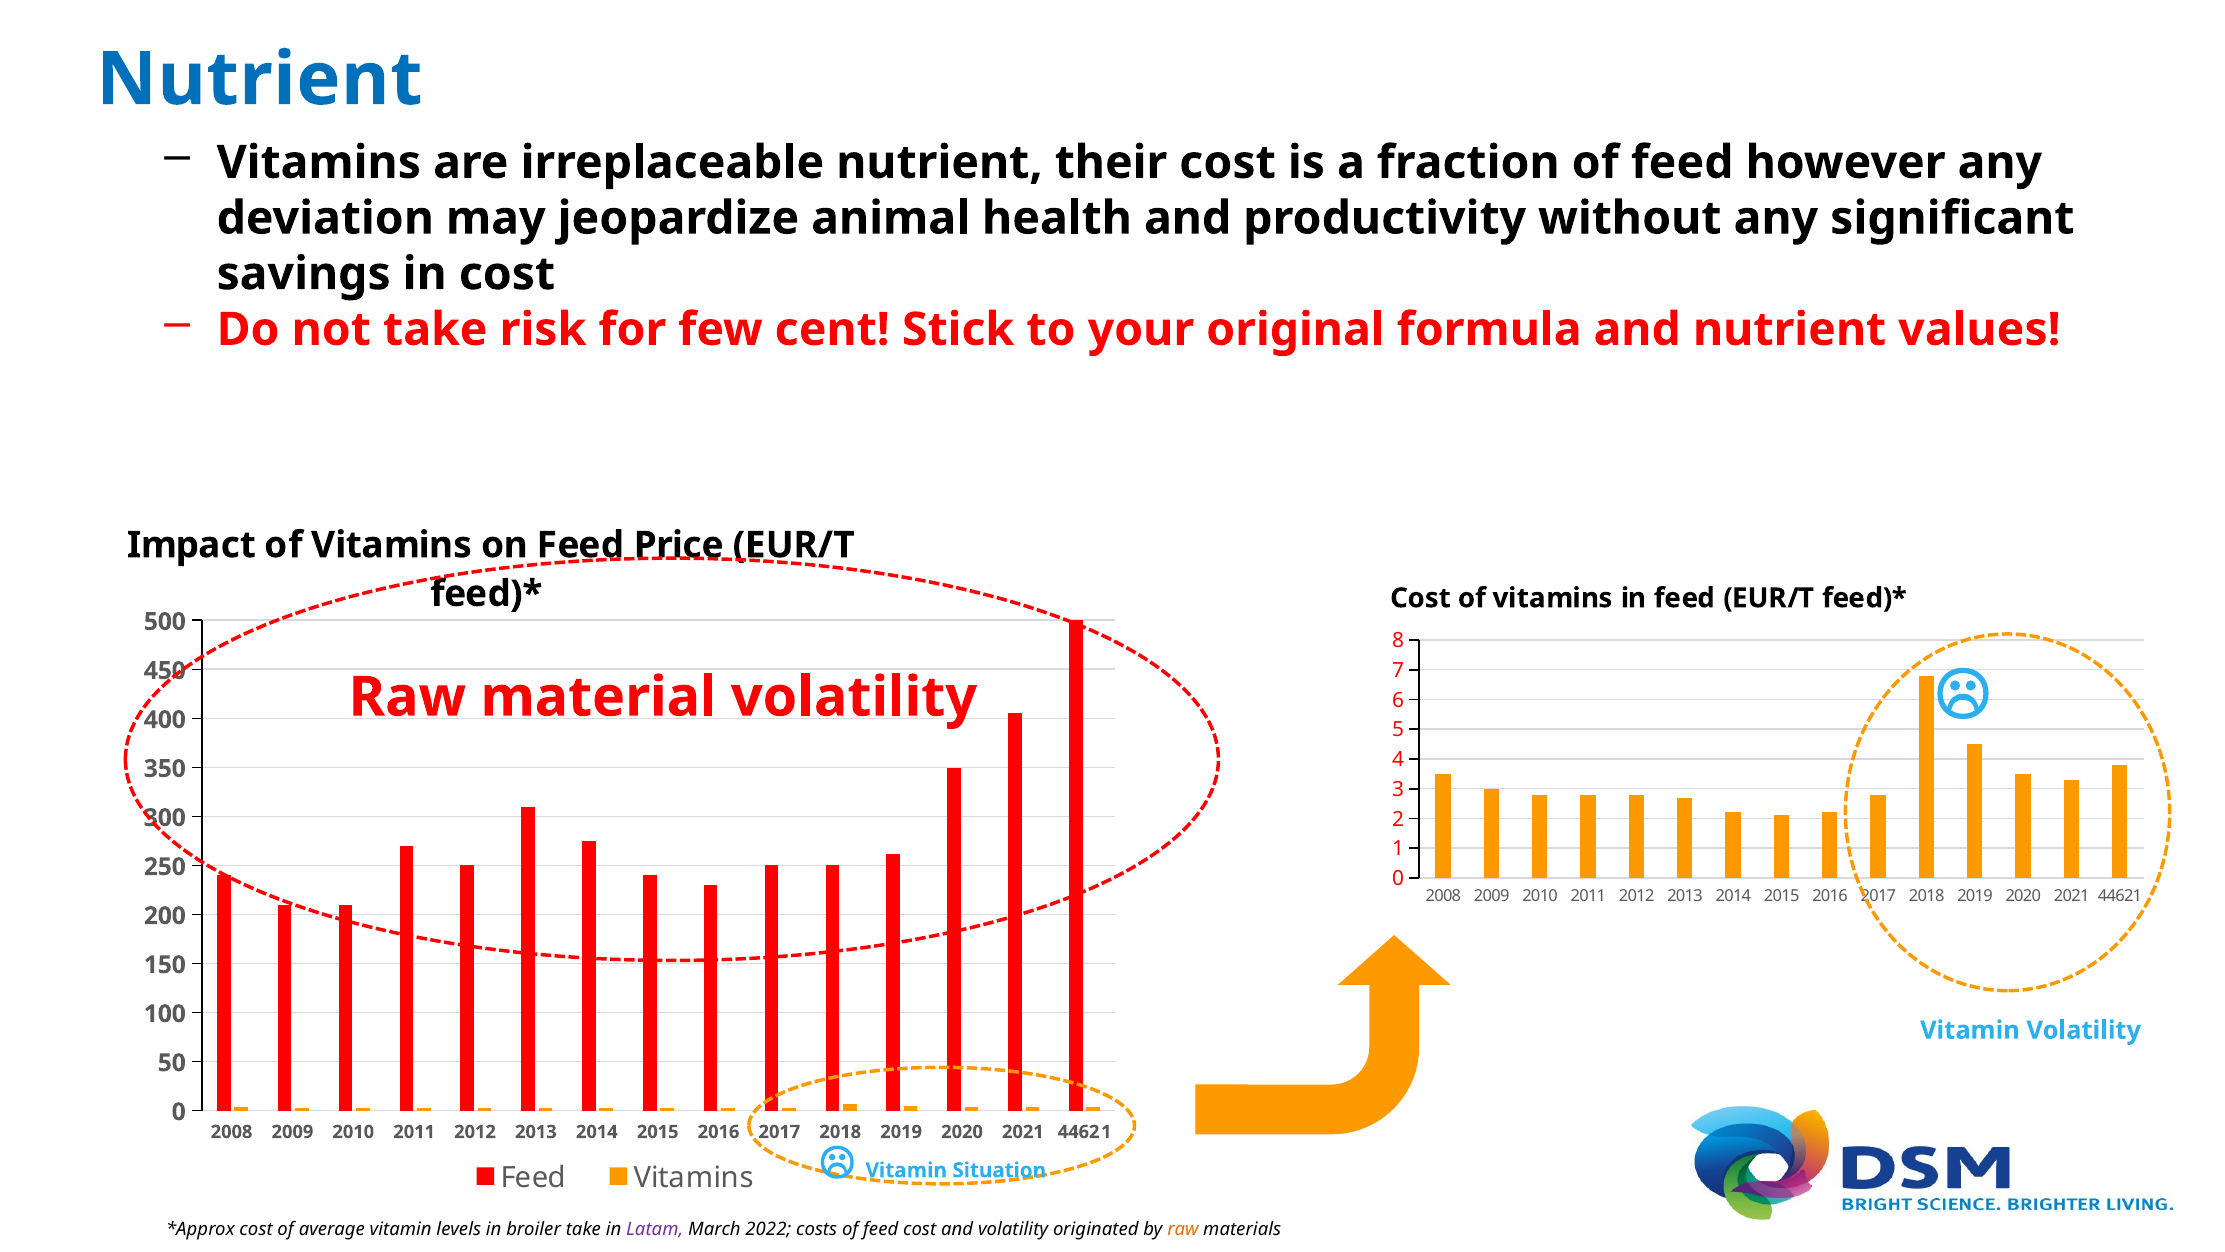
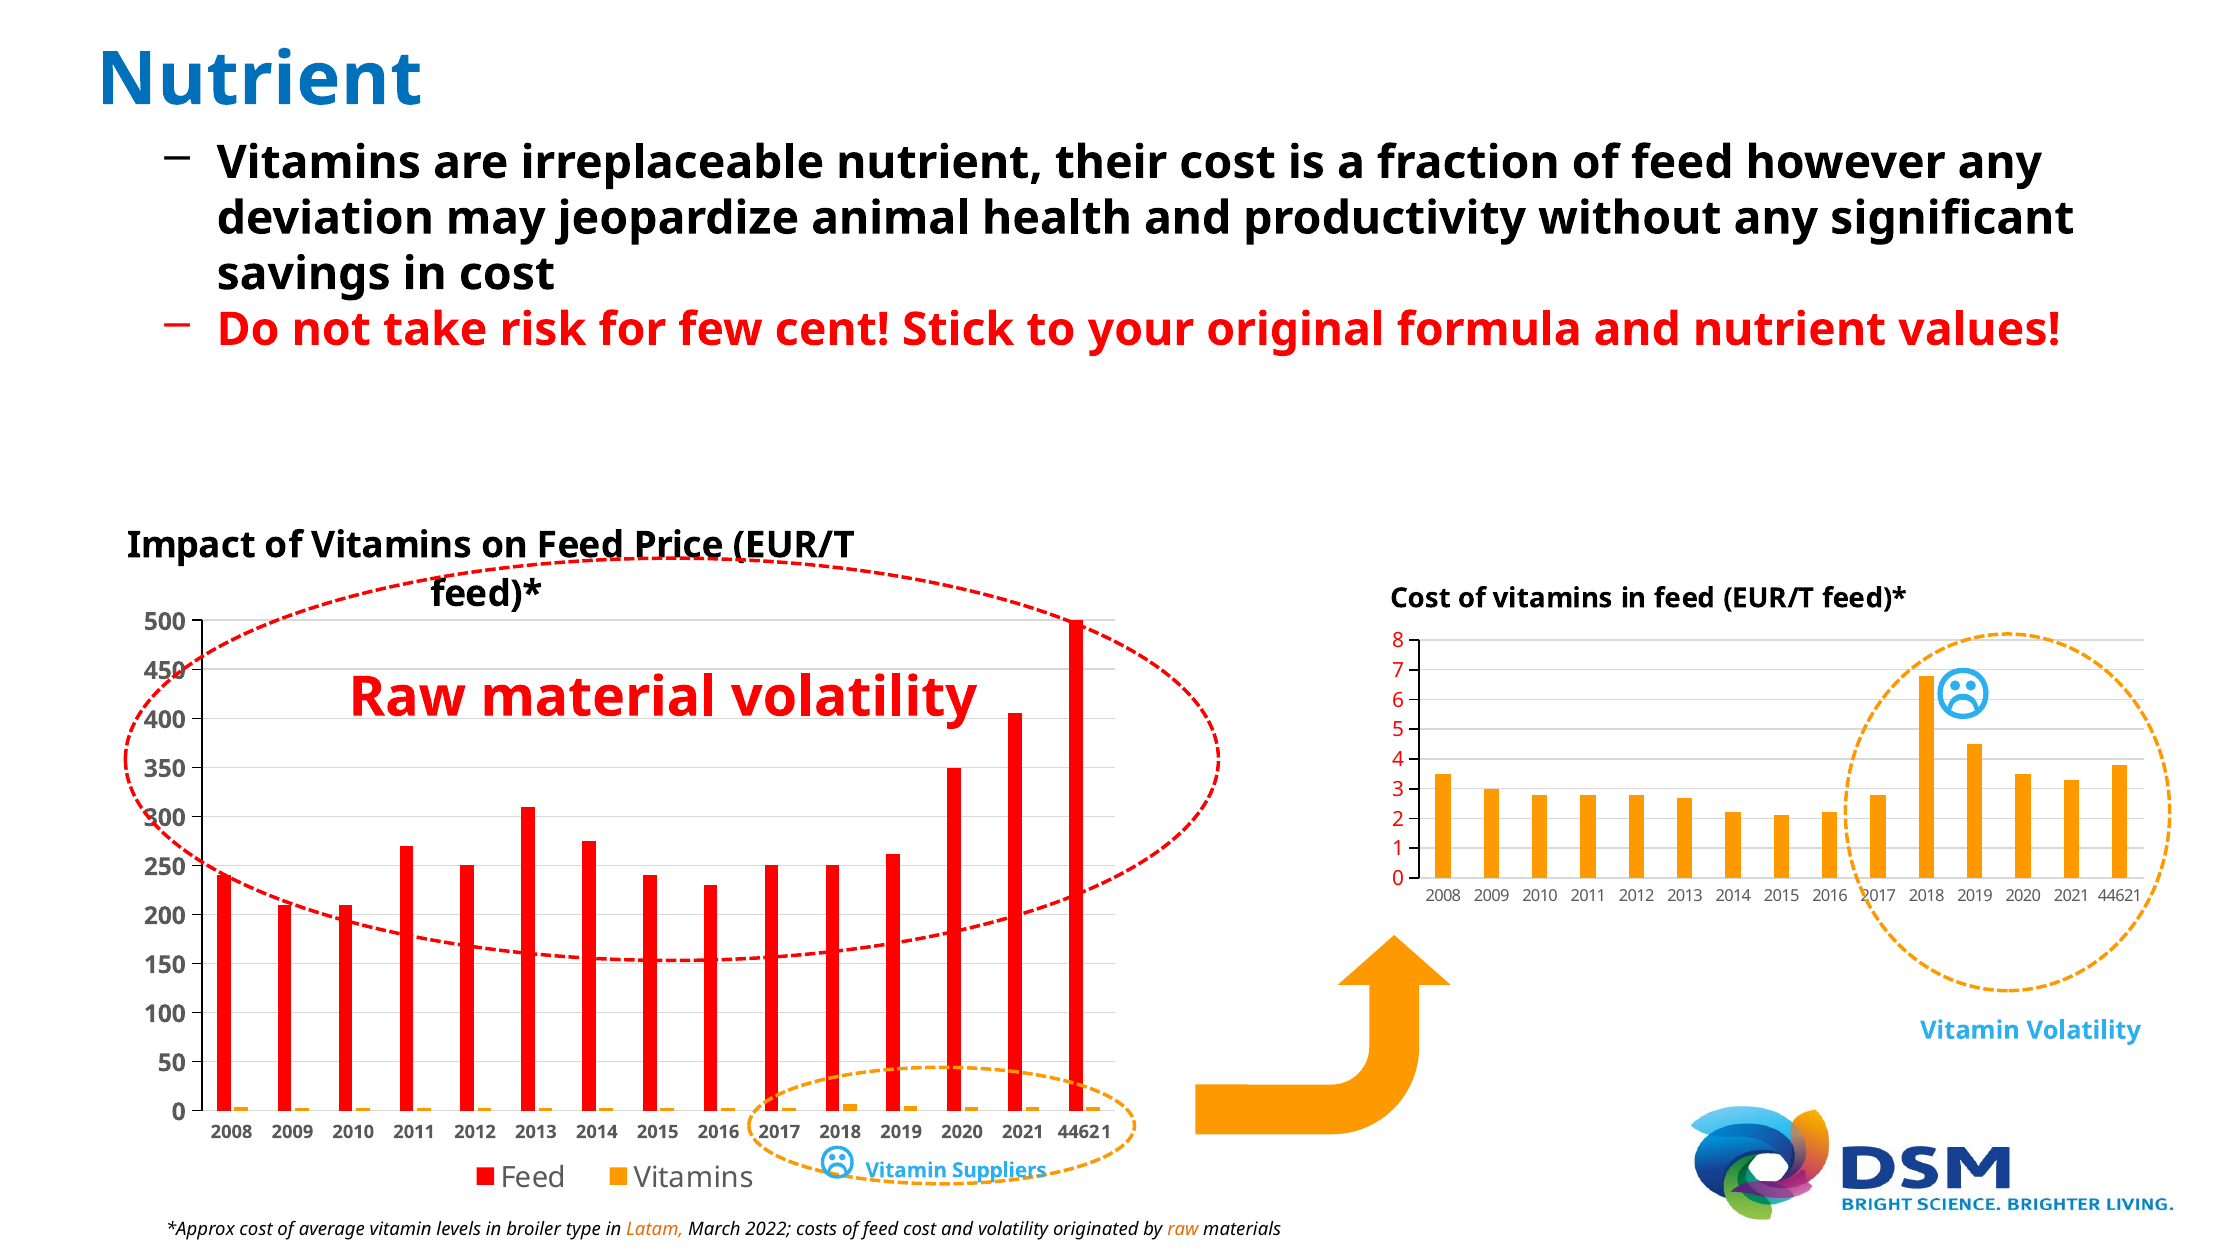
Situation: Situation -> Suppliers (999, 1170)
broiler take: take -> type (583, 1229)
Latam colour: purple -> orange (655, 1229)
